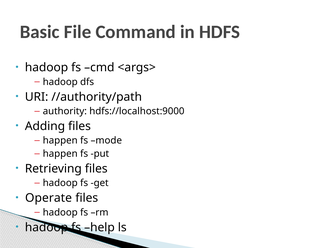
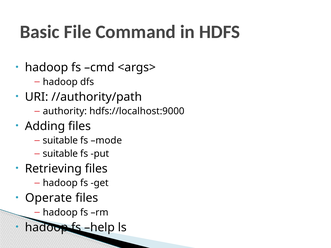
happen: happen -> suitable (60, 141)
happen: happen -> suitable (60, 154)
